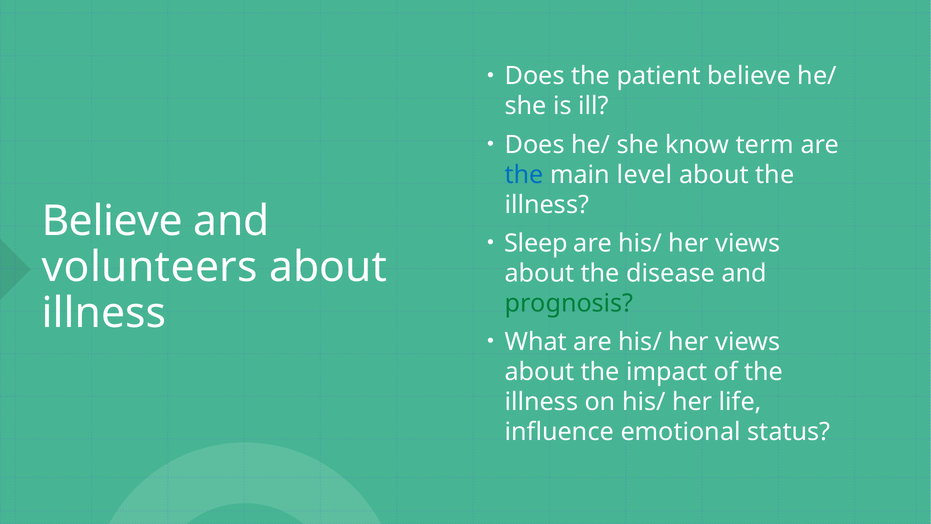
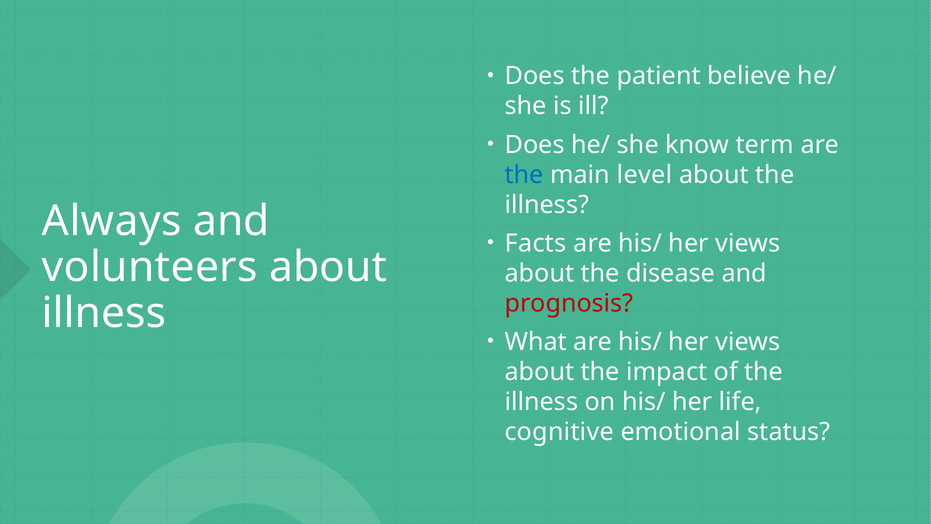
Believe: Believe -> Always (112, 221)
Sleep: Sleep -> Facts (536, 243)
prognosis colour: green -> red (569, 303)
influence: influence -> cognitive (559, 432)
